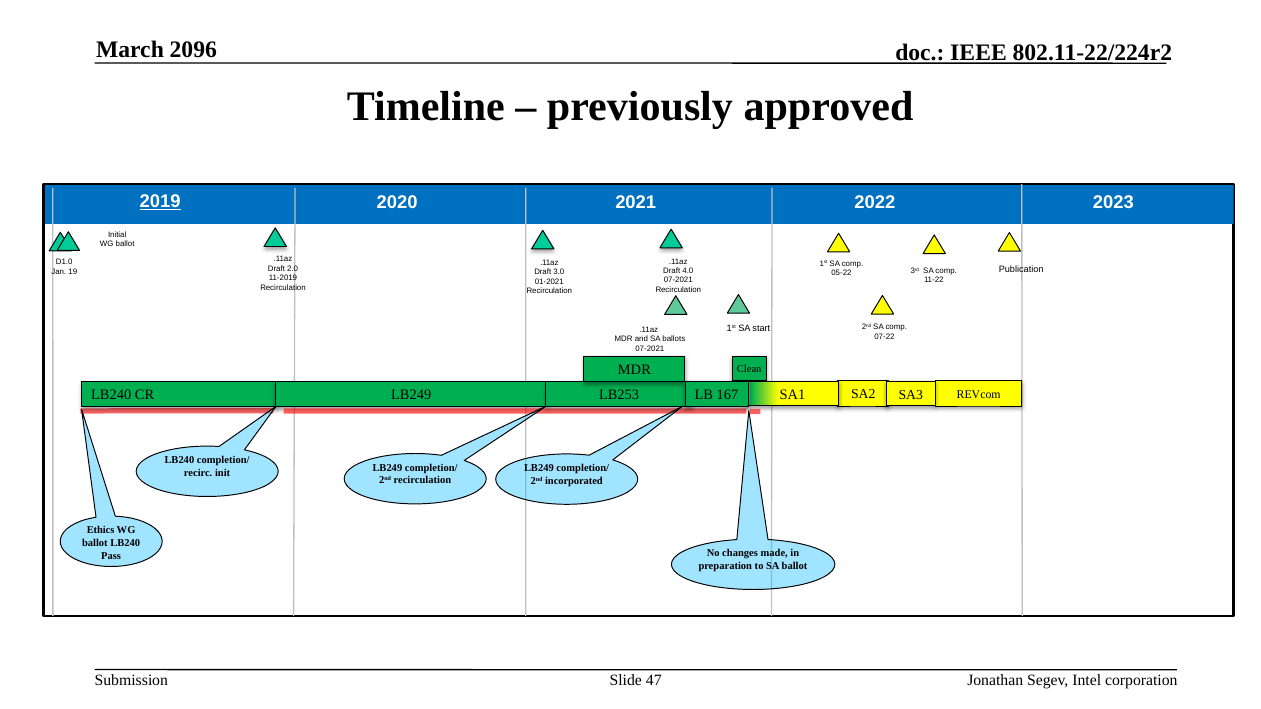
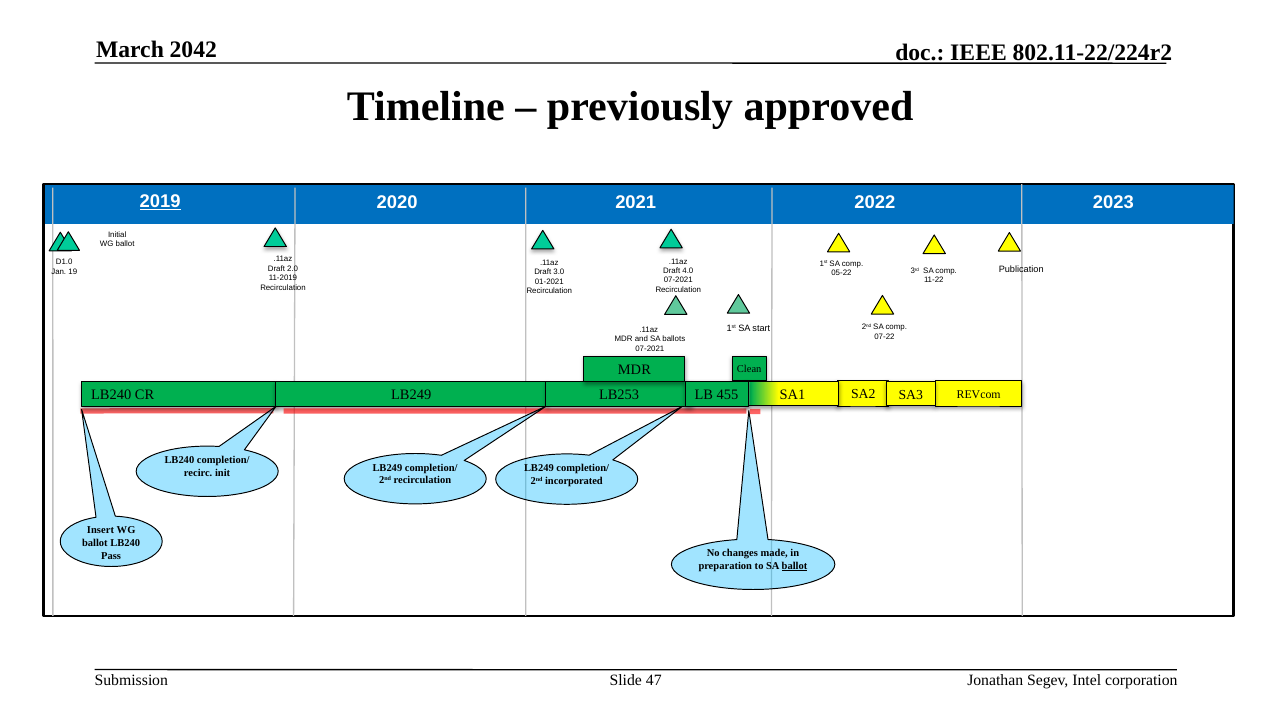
2096: 2096 -> 2042 (193, 50)
167: 167 -> 455 (727, 395)
Ethics: Ethics -> Insert (100, 531)
ballot underline: none -> present (795, 566)
